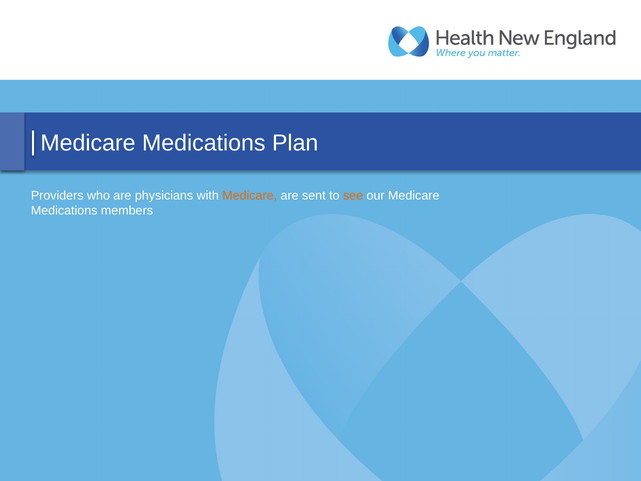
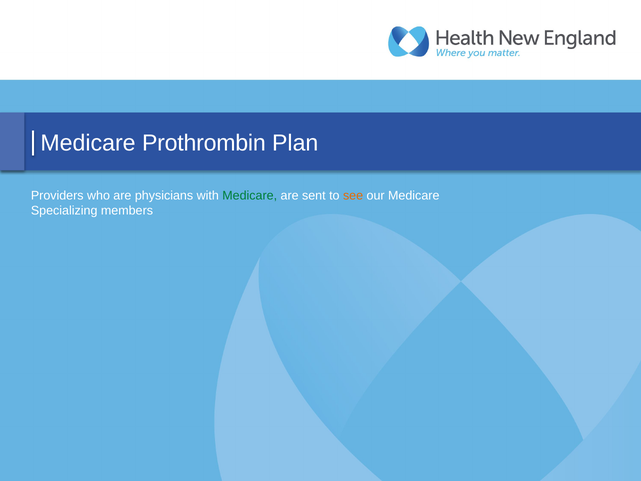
Medications: Medications -> Prothrombin (204, 143)
Medicare colour: orange -> green (250, 196)
Medications: Medications -> Specializing (64, 211)
